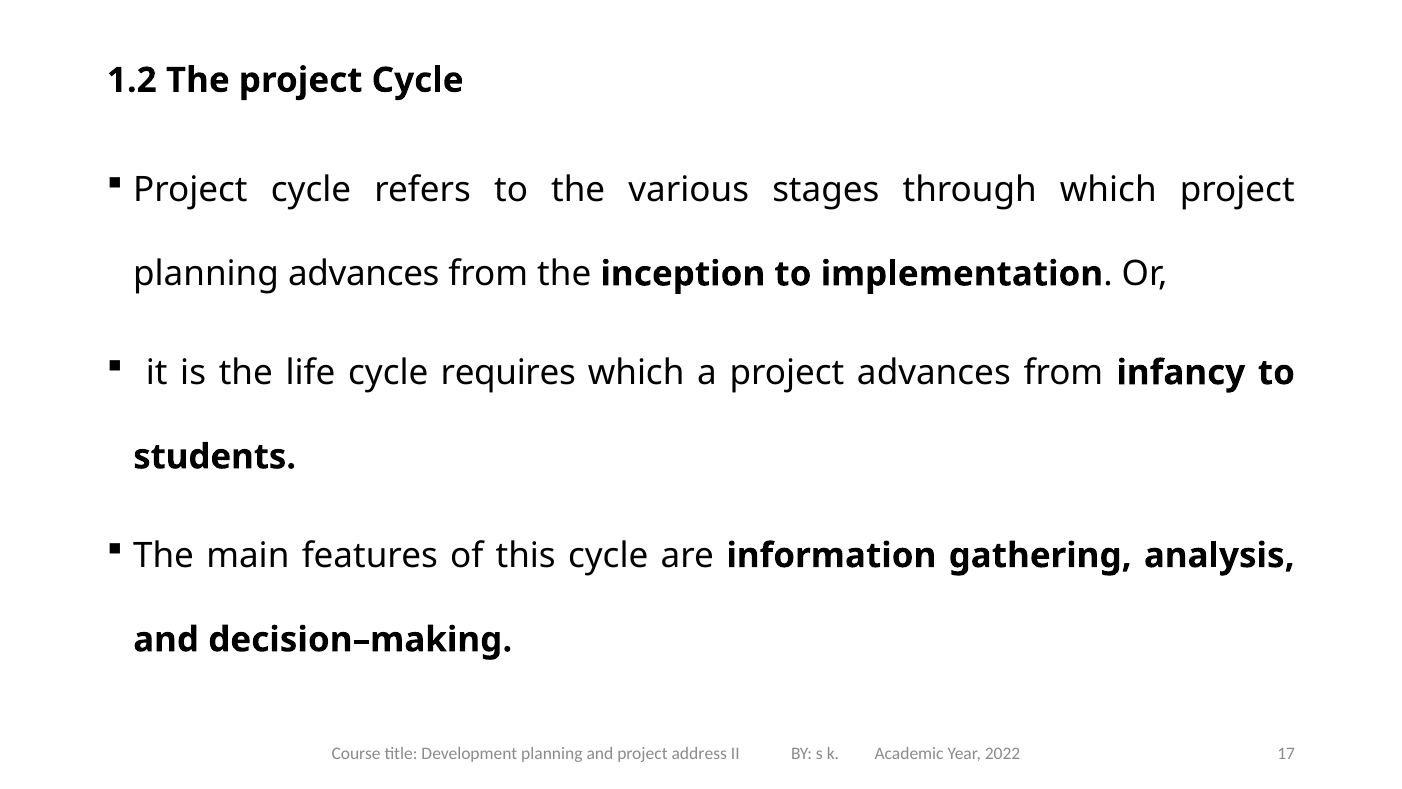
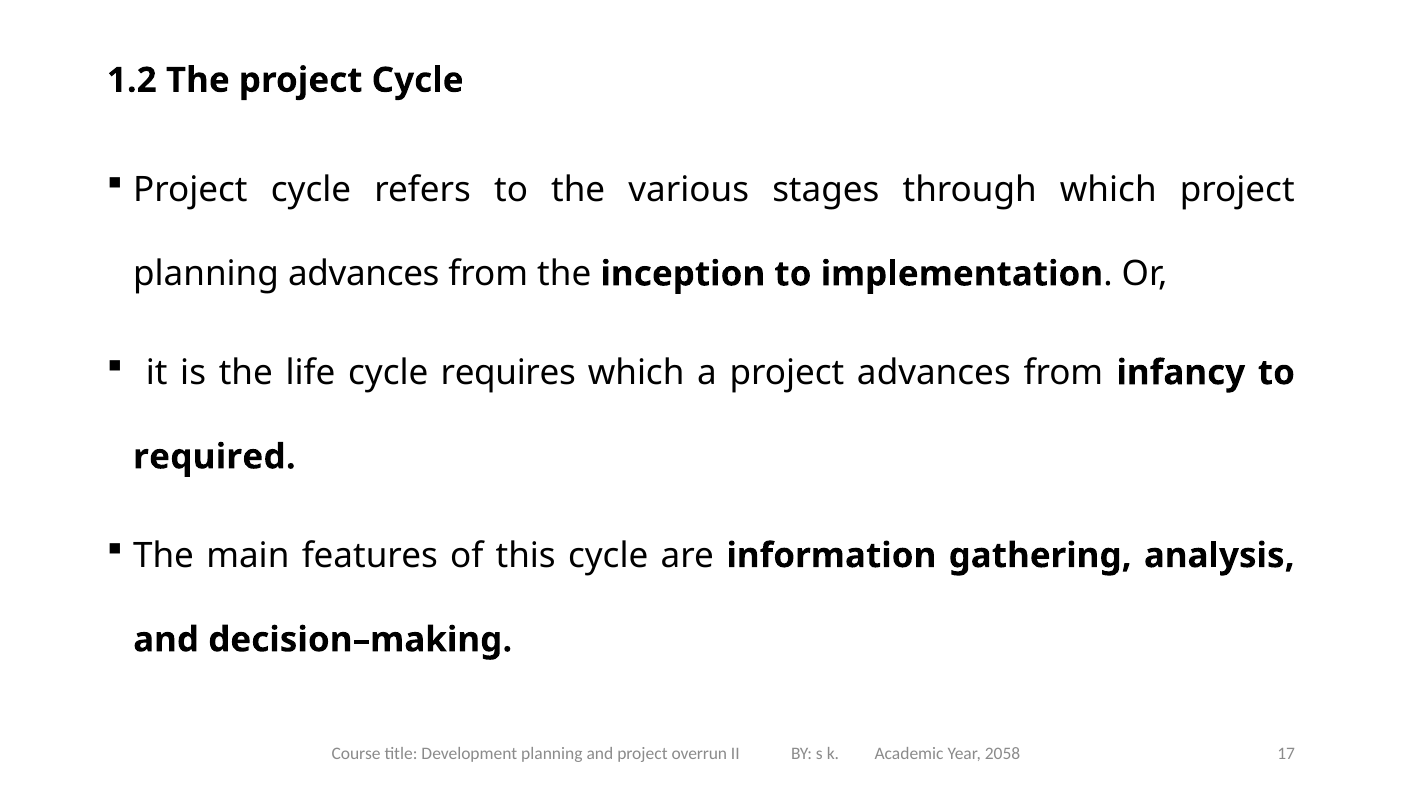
students: students -> required (214, 457)
address: address -> overrun (699, 753)
2022: 2022 -> 2058 (1003, 753)
